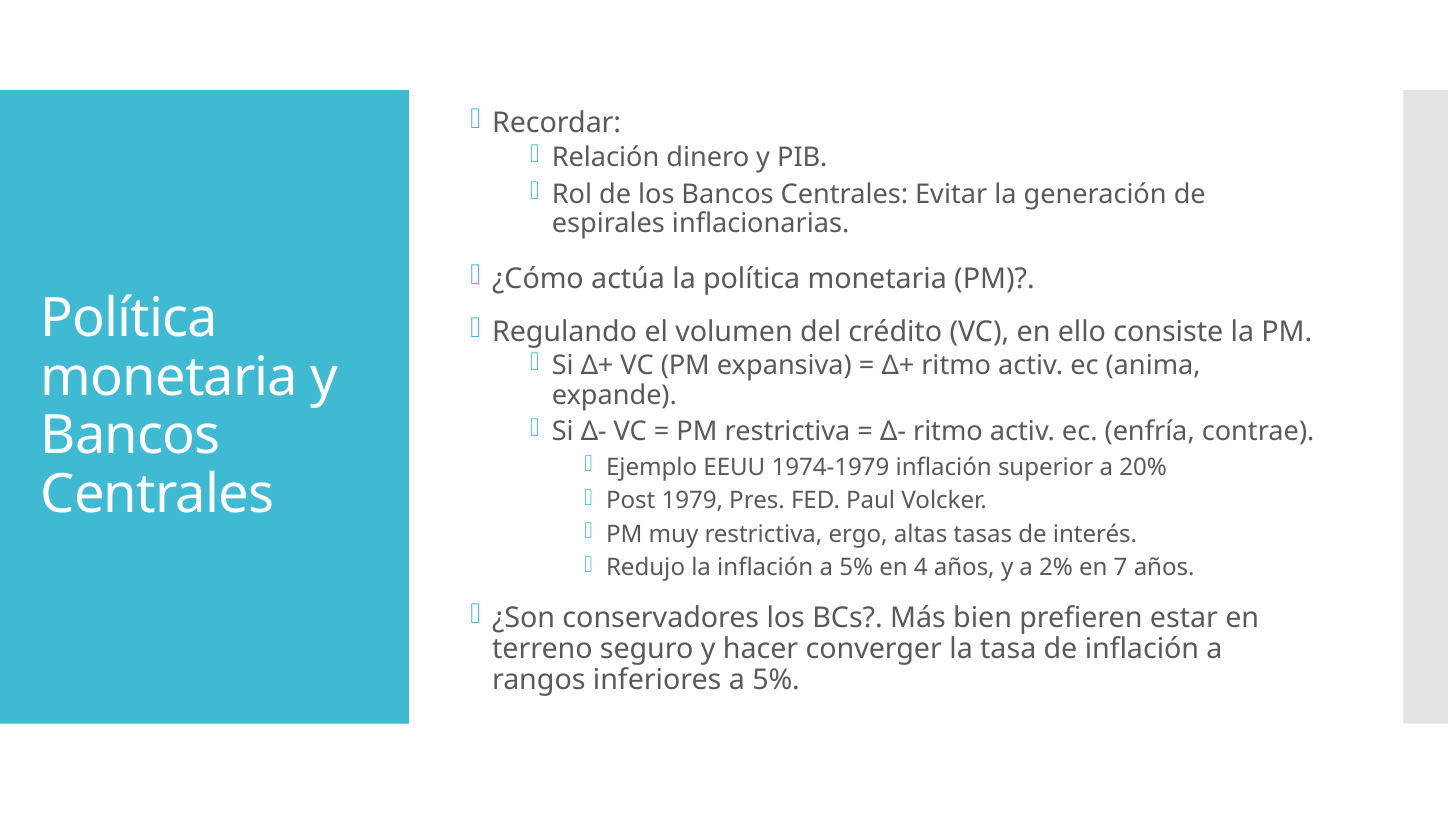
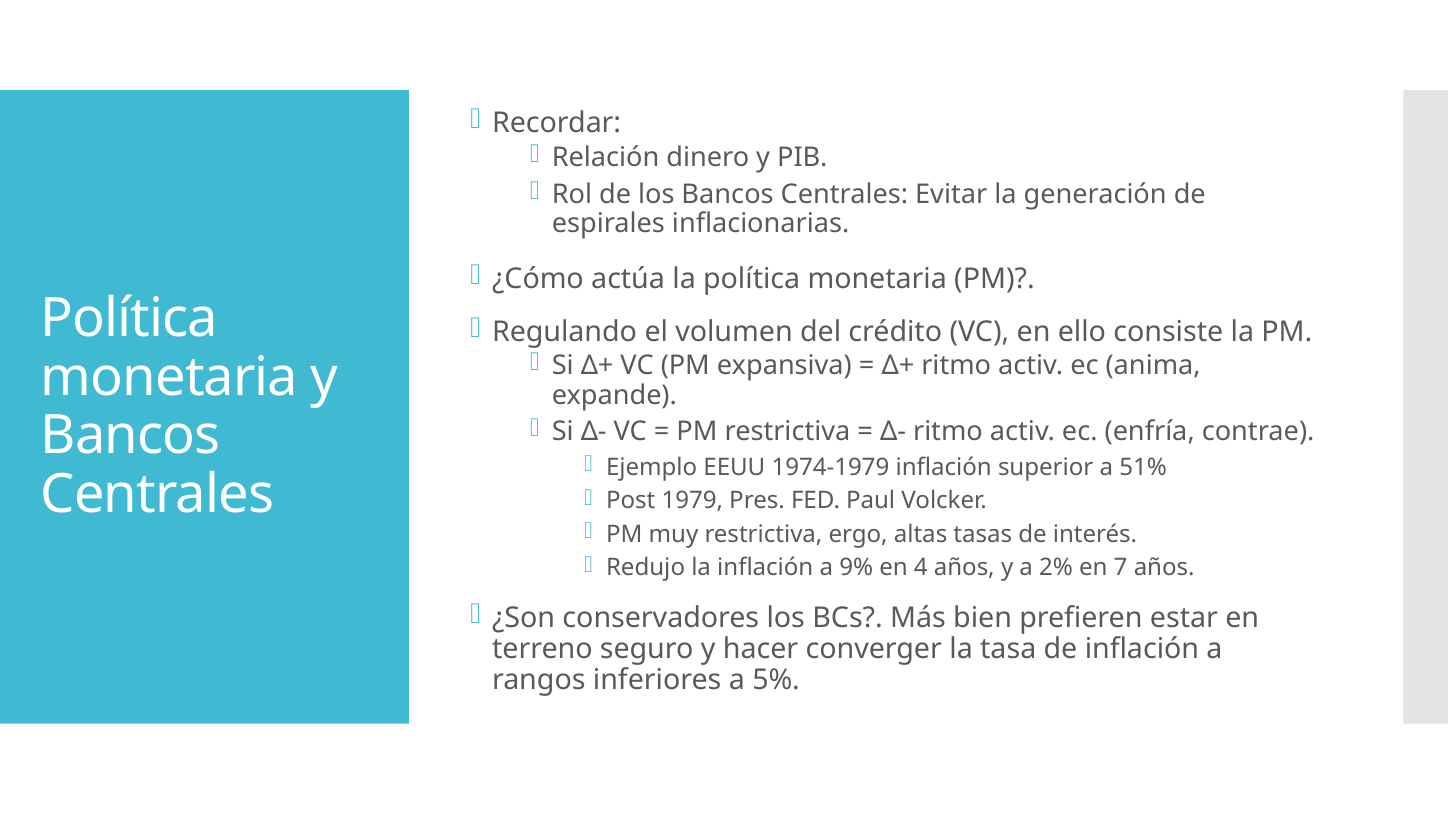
20%: 20% -> 51% (1143, 467)
inflación a 5%: 5% -> 9% (856, 568)
